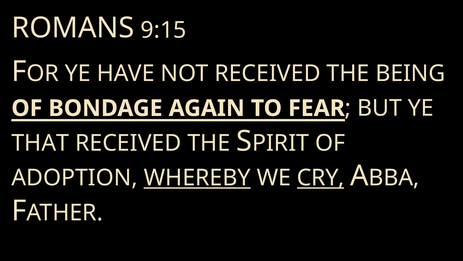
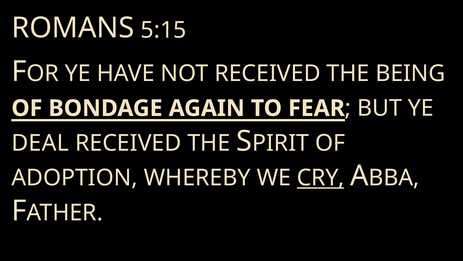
9:15: 9:15 -> 5:15 (164, 30)
THAT: THAT -> DEAL (40, 143)
WHEREBY underline: present -> none (197, 178)
